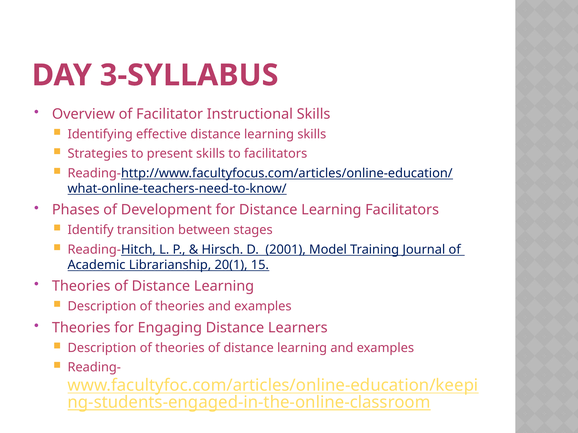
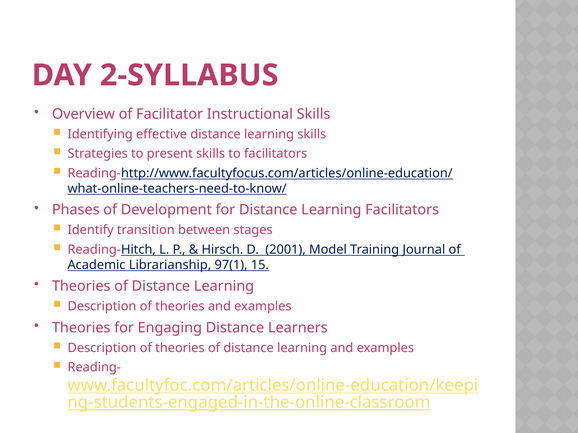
3-SYLLABUS: 3-SYLLABUS -> 2-SYLLABUS (189, 75)
20(1: 20(1 -> 97(1 (231, 265)
